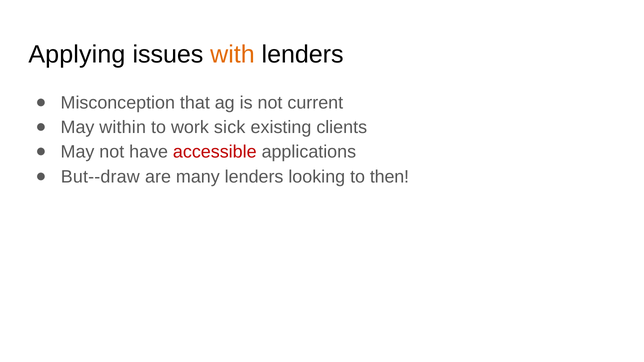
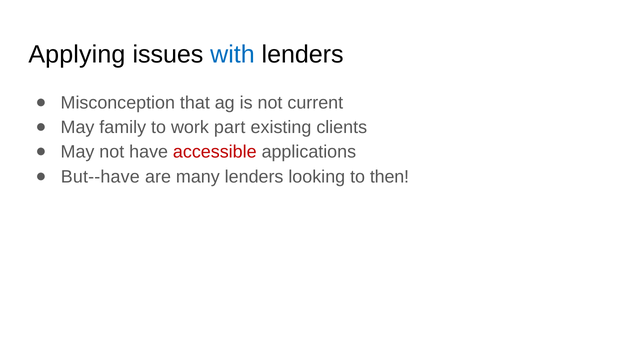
with colour: orange -> blue (232, 55)
within: within -> family (123, 128)
sick: sick -> part (230, 128)
But--draw: But--draw -> But--have (100, 177)
